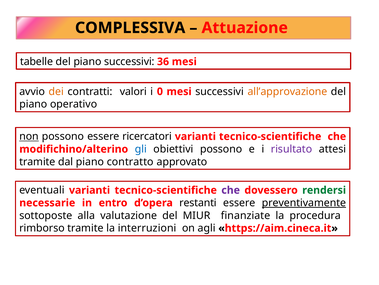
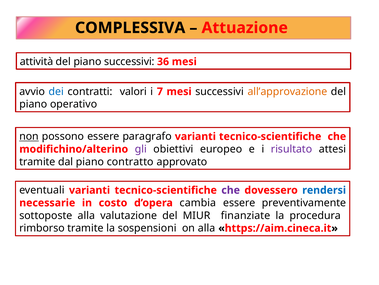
tabelle: tabelle -> attività (37, 62)
dei colour: orange -> blue (56, 91)
0: 0 -> 7 (160, 91)
ricercatori: ricercatori -> paragrafo (147, 136)
gli colour: blue -> purple (141, 149)
obiettivi possono: possono -> europeo (221, 149)
rendersi colour: green -> blue (324, 190)
entro: entro -> costo (113, 202)
restanti: restanti -> cambia (198, 202)
preventivamente underline: present -> none (304, 202)
interruzioni: interruzioni -> sospensioni (147, 228)
on agli: agli -> alla (207, 228)
